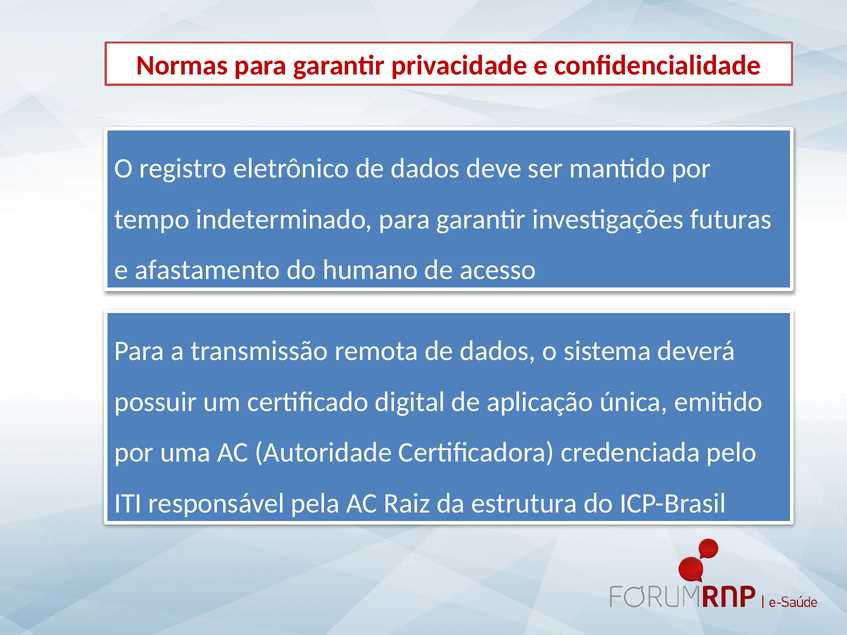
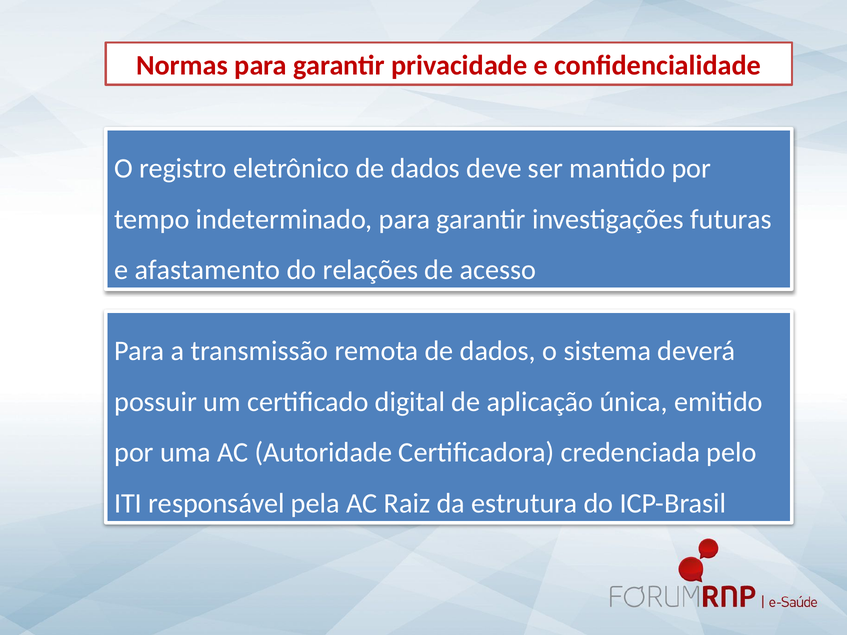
humano: humano -> relações (370, 270)
